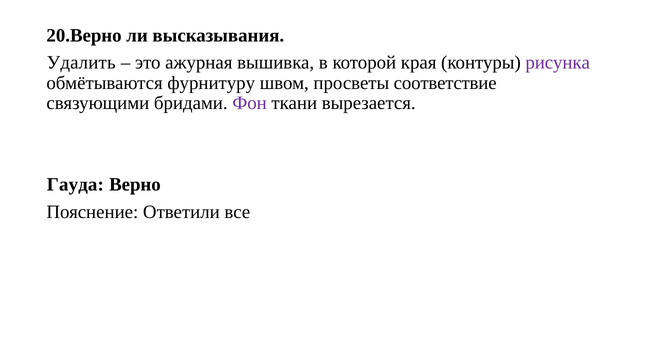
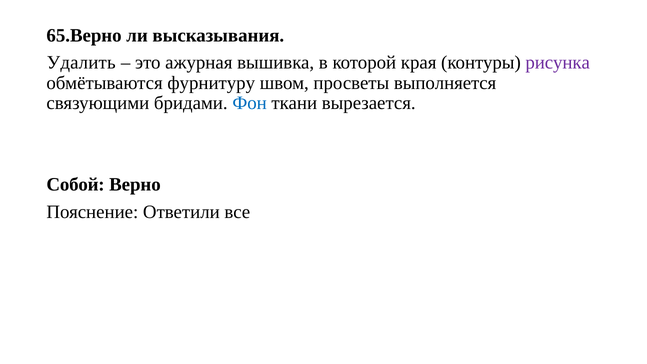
20.Верно: 20.Верно -> 65.Верно (84, 35)
соответствие: соответствие -> выполняется (445, 83)
Фон colour: purple -> blue (250, 103)
Гауда: Гауда -> Собой (76, 185)
